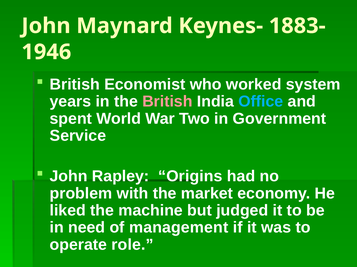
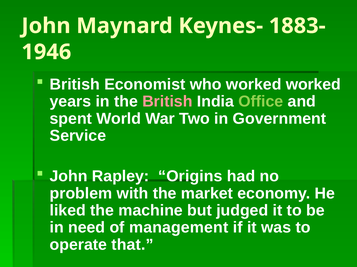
worked system: system -> worked (313, 85)
Office colour: light blue -> light green (261, 102)
role: role -> that (132, 245)
